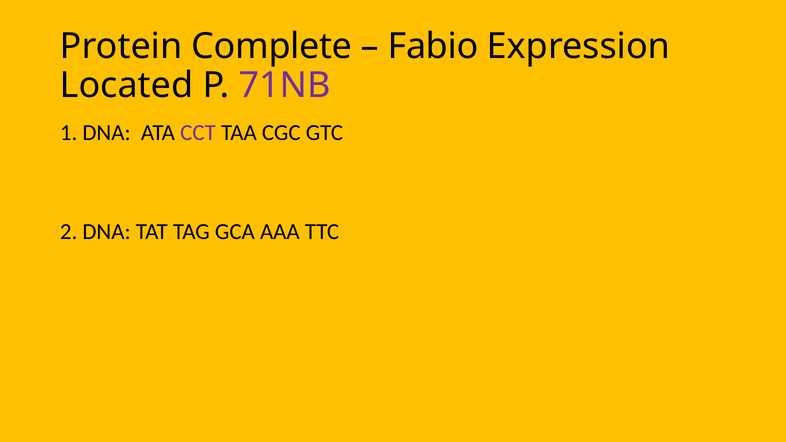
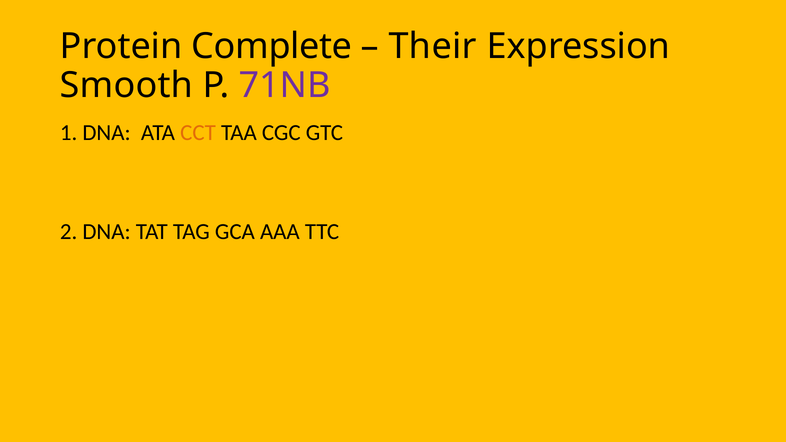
Fabio: Fabio -> Their (433, 47)
Located: Located -> Smooth (126, 86)
CCT colour: purple -> orange (198, 133)
